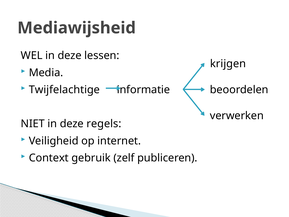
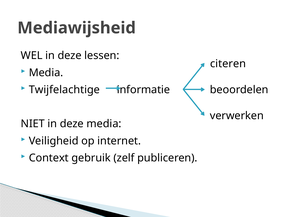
krijgen: krijgen -> citeren (228, 64)
deze regels: regels -> media (104, 124)
